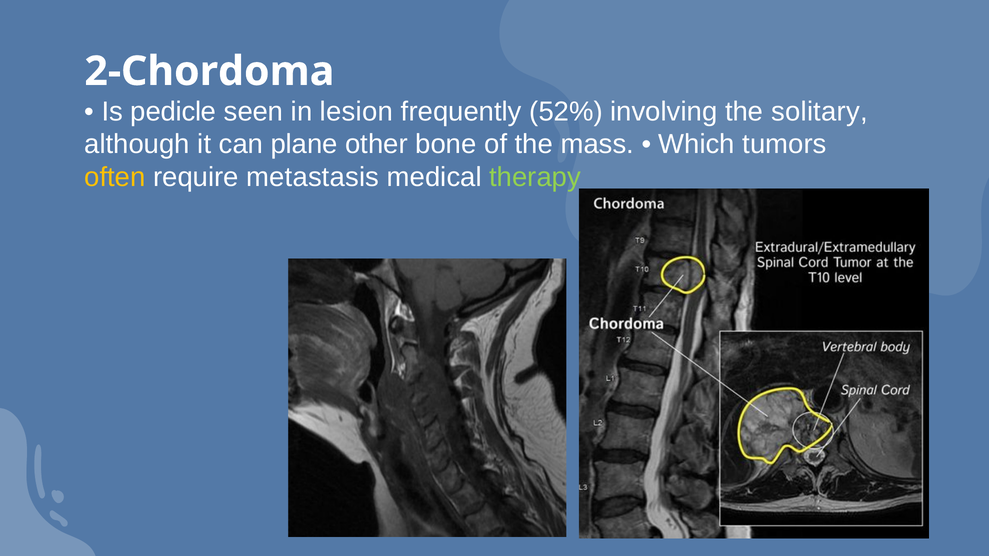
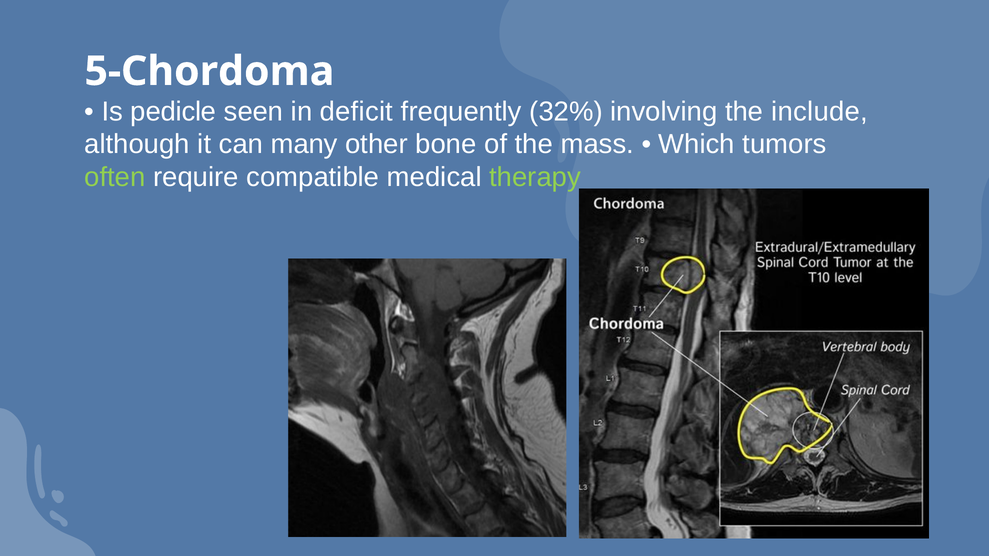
2-Chordoma: 2-Chordoma -> 5-Chordoma (209, 71)
lesion: lesion -> deficit (357, 112)
52%: 52% -> 32% (566, 112)
solitary: solitary -> include (820, 112)
plane: plane -> many (304, 144)
often colour: yellow -> light green (115, 177)
metastasis: metastasis -> compatible (313, 177)
